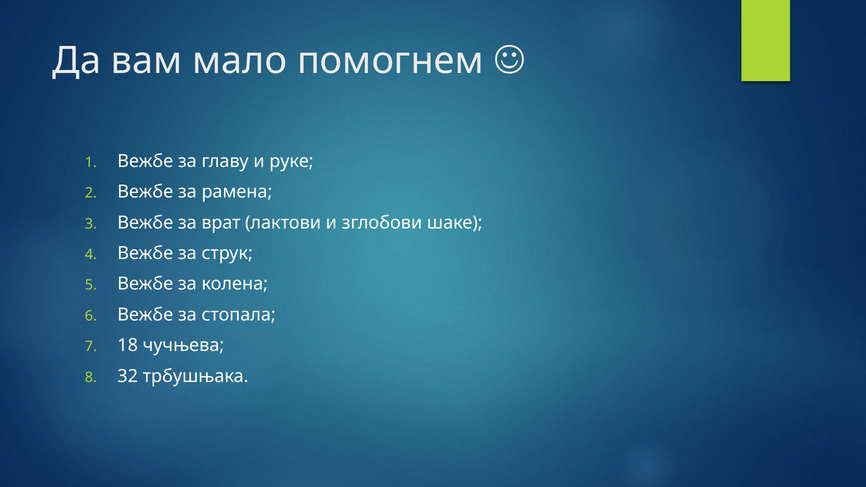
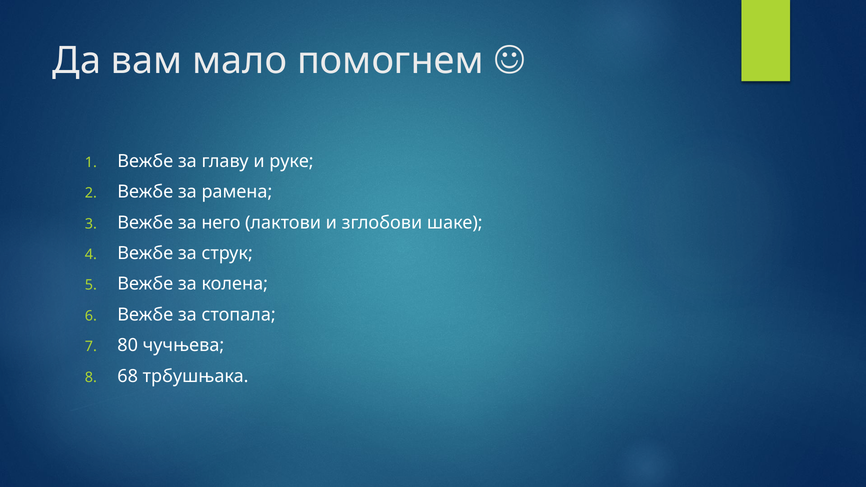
врат: врат -> него (221, 223)
18: 18 -> 80 (128, 345)
32: 32 -> 68 (128, 376)
